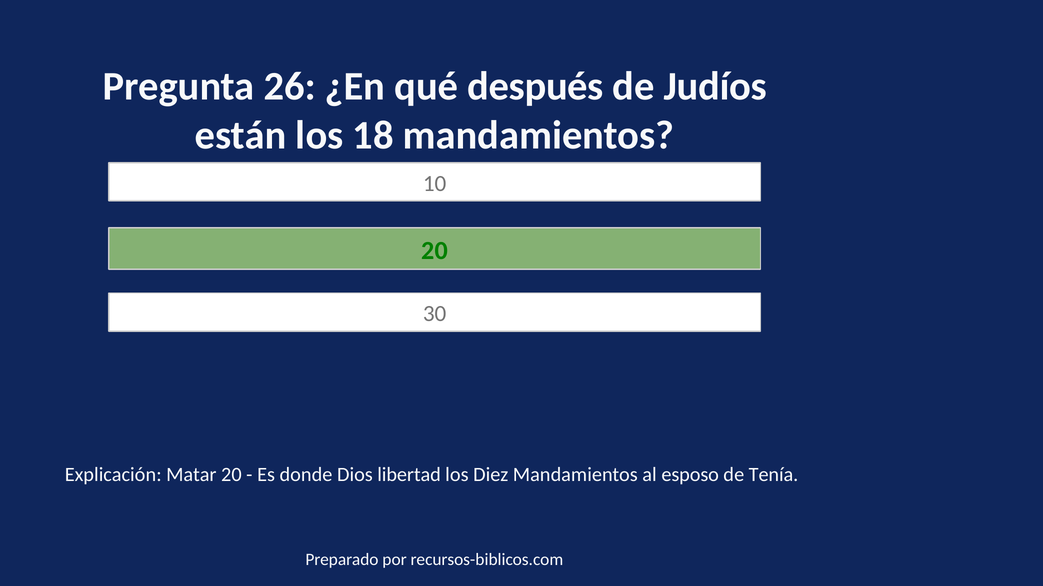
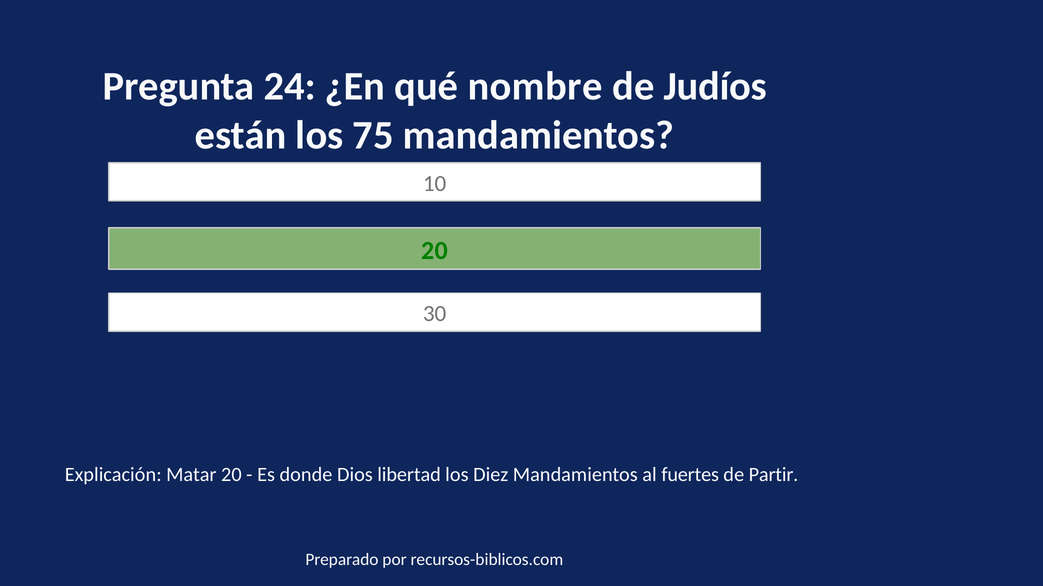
26: 26 -> 24 (290, 87)
después: después -> nombre (535, 87)
18: 18 -> 75 (373, 135)
esposo: esposo -> fuertes (690, 475)
Tenía: Tenía -> Partir (774, 475)
